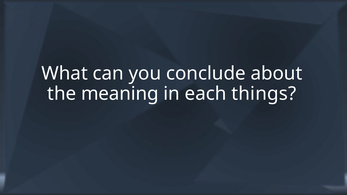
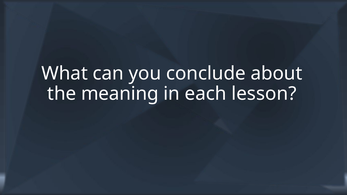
things: things -> lesson (264, 94)
